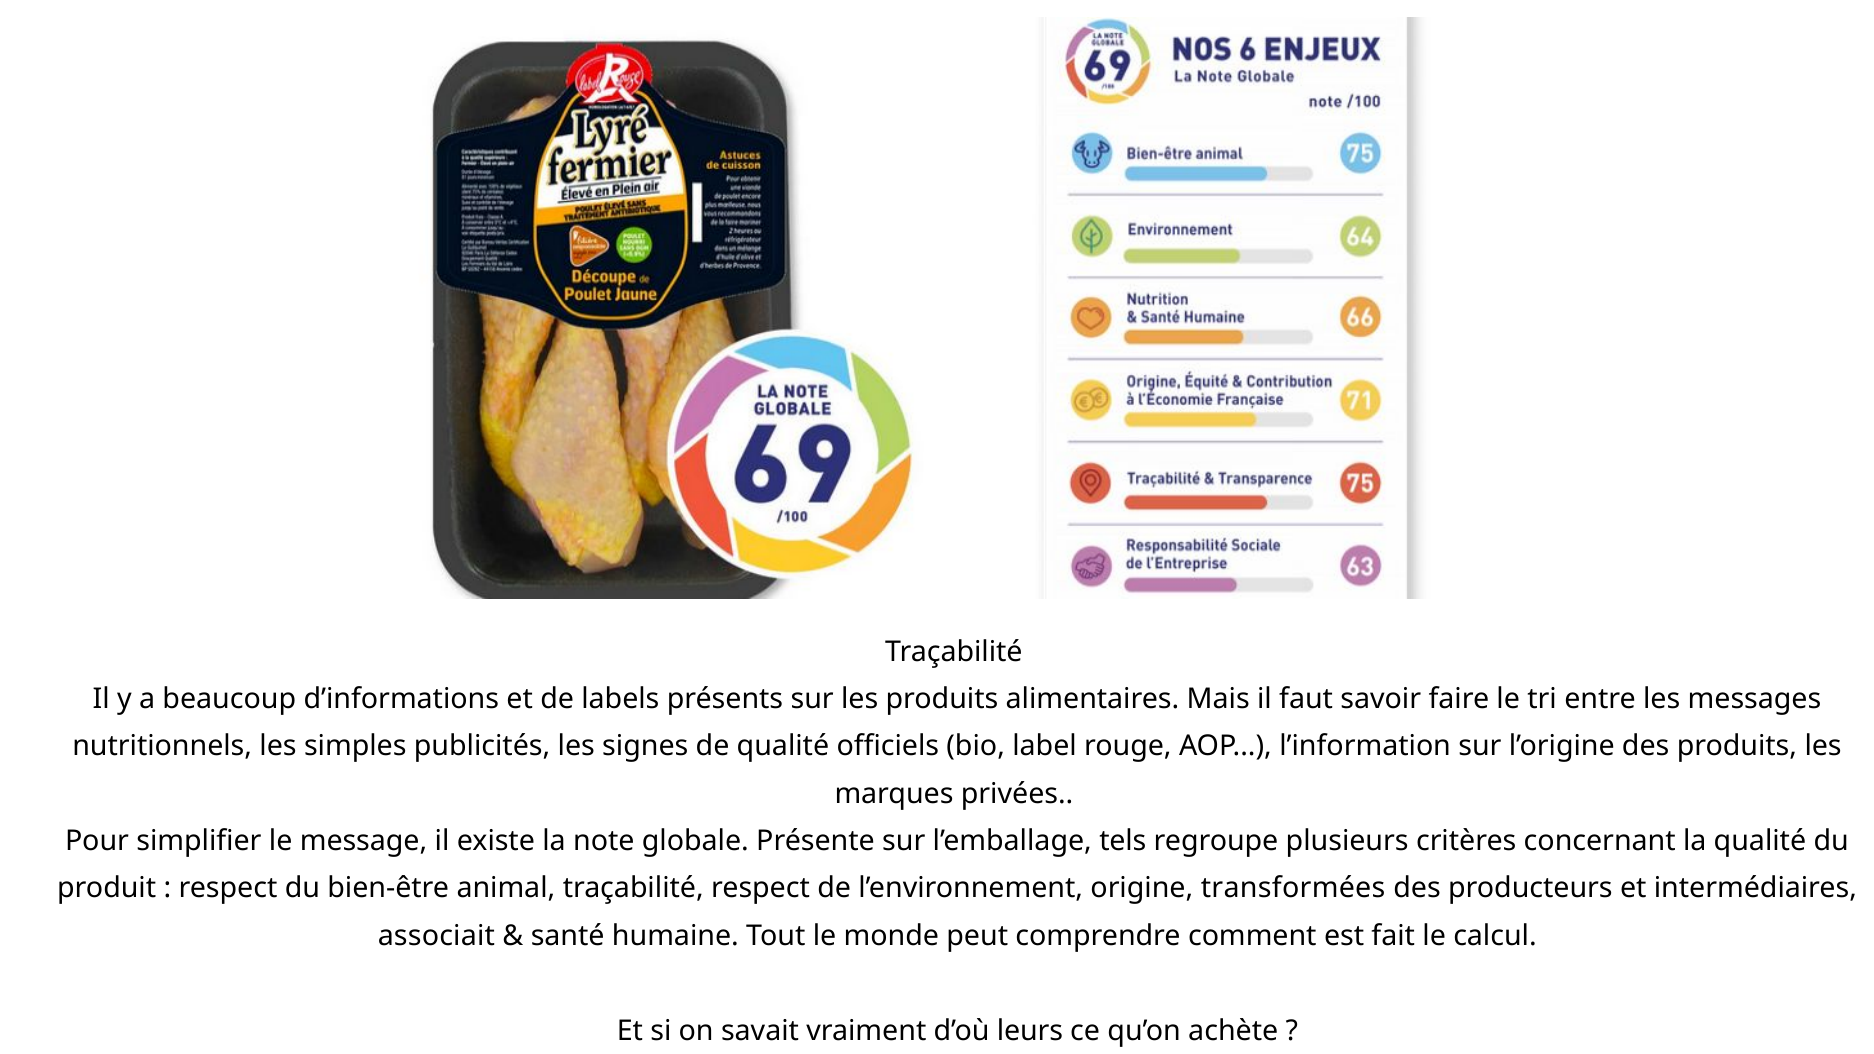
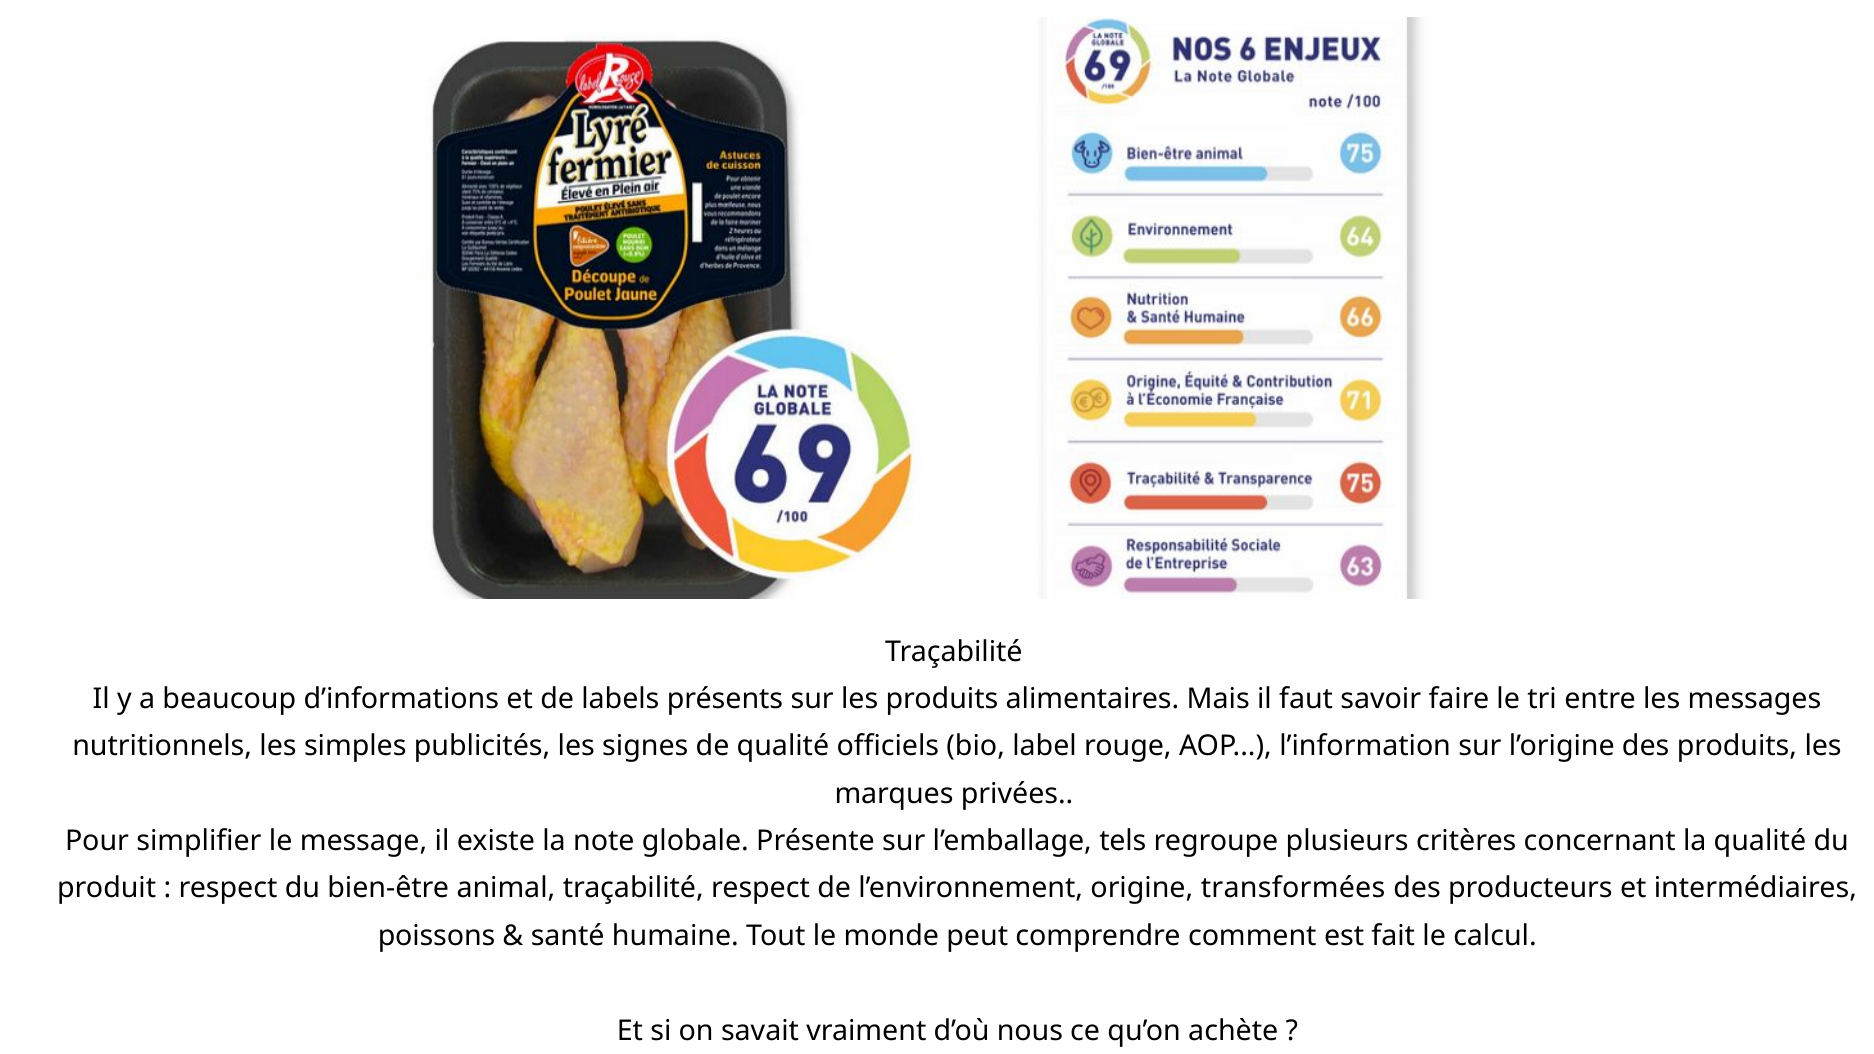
associait: associait -> poissons (437, 936)
leurs: leurs -> nous (1030, 1031)
